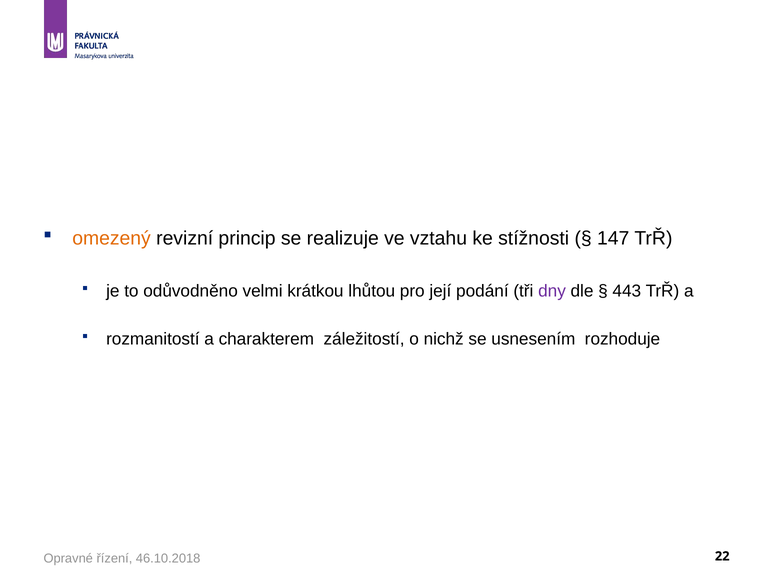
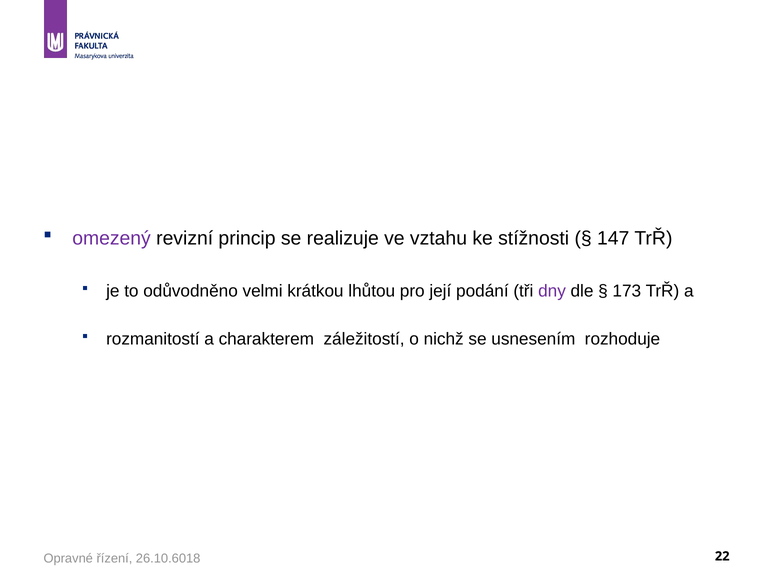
omezený colour: orange -> purple (112, 238)
443: 443 -> 173 (627, 291)
46.10.2018: 46.10.2018 -> 26.10.6018 (168, 558)
